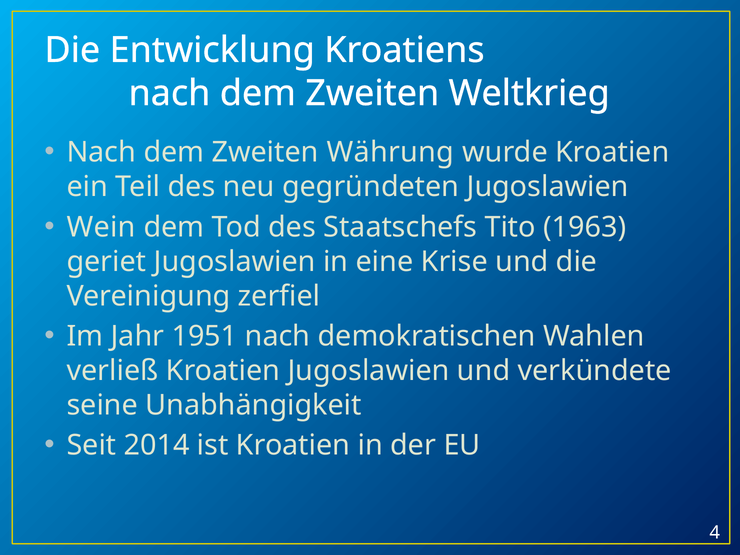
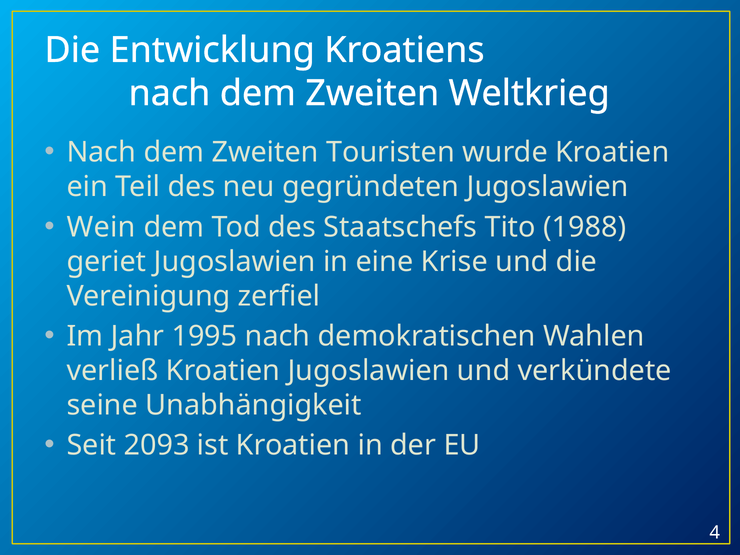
Währung: Währung -> Touristen (390, 152)
1963: 1963 -> 1988 (585, 227)
1951: 1951 -> 1995 (205, 336)
2014: 2014 -> 2093 (157, 445)
